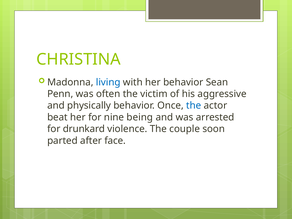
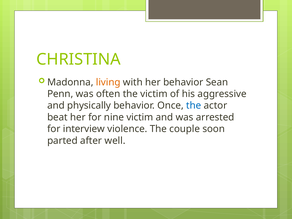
living colour: blue -> orange (108, 82)
nine being: being -> victim (140, 117)
drunkard: drunkard -> interview (84, 129)
face: face -> well (115, 141)
